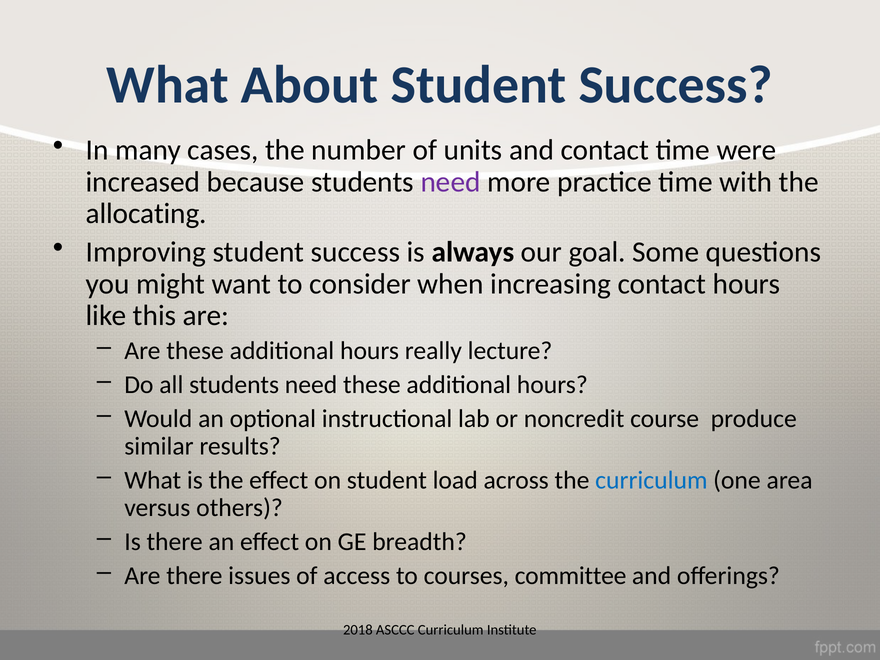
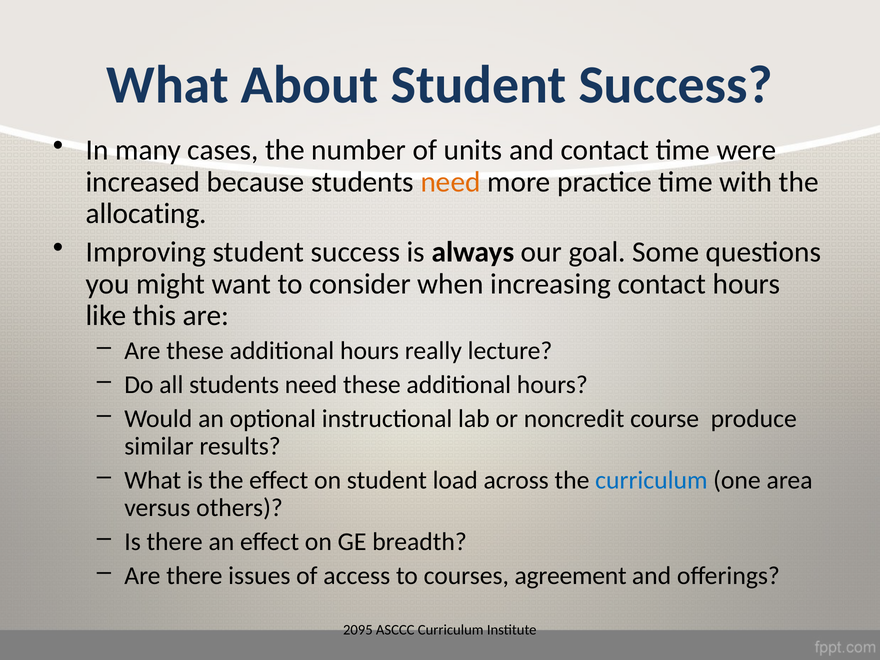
need colour: purple -> orange (451, 182)
committee: committee -> agreement (571, 576)
2018: 2018 -> 2095 (358, 630)
